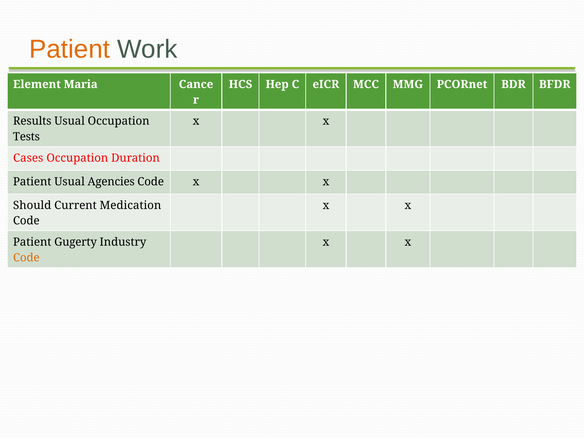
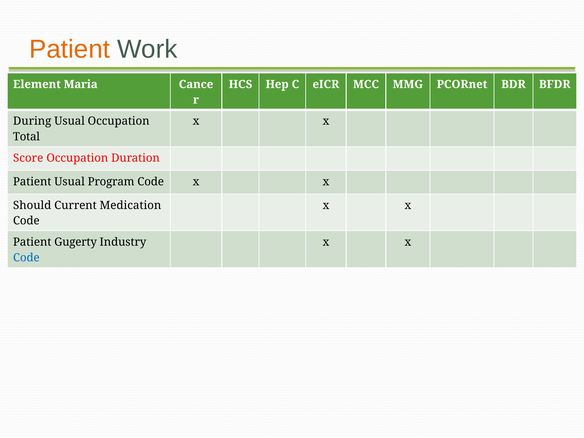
Results: Results -> During (32, 121)
Tests: Tests -> Total (26, 137)
Cases: Cases -> Score (28, 158)
Agencies: Agencies -> Program (111, 182)
Code colour: orange -> blue (26, 258)
